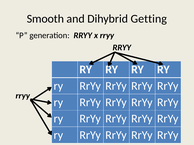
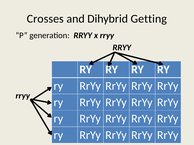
Smooth: Smooth -> Crosses (45, 19)
